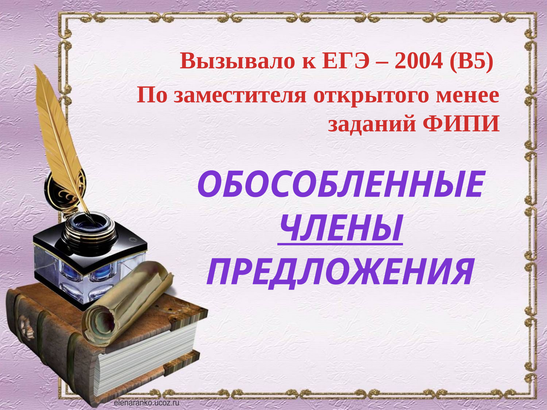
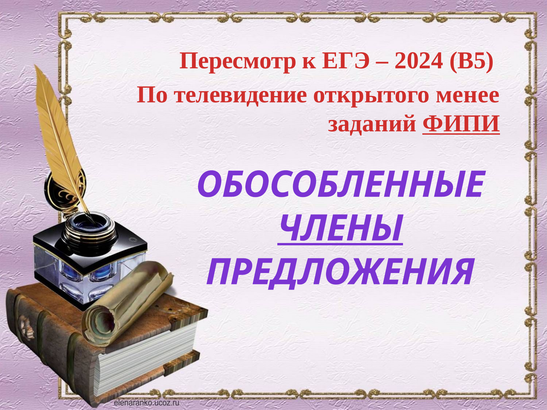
Вызывало: Вызывало -> Пересмотр (238, 60)
2004: 2004 -> 2024 (419, 60)
заместителя: заместителя -> телевидение (241, 94)
ФИПИ underline: none -> present (461, 124)
